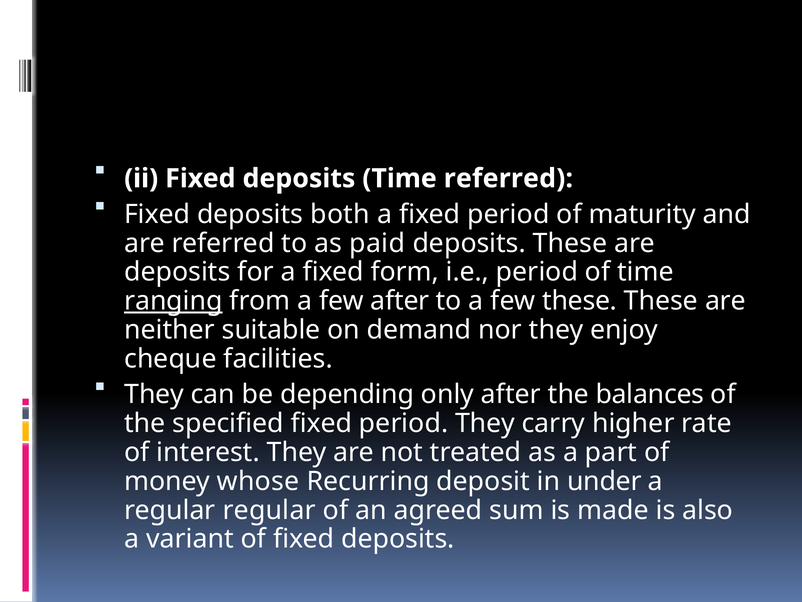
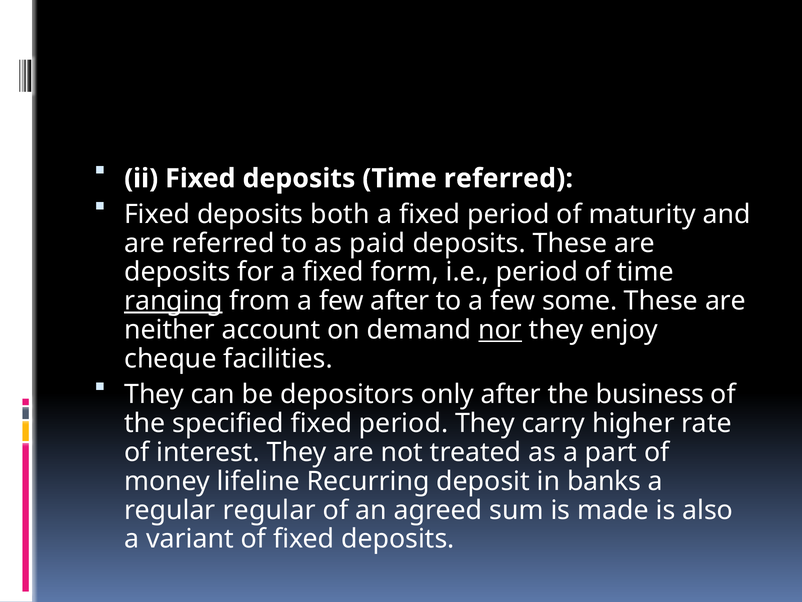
few these: these -> some (580, 301)
suitable: suitable -> account (271, 330)
nor underline: none -> present (500, 330)
depending: depending -> depositors (347, 394)
balances: balances -> business (650, 394)
whose: whose -> lifeline (258, 481)
under: under -> banks (604, 481)
